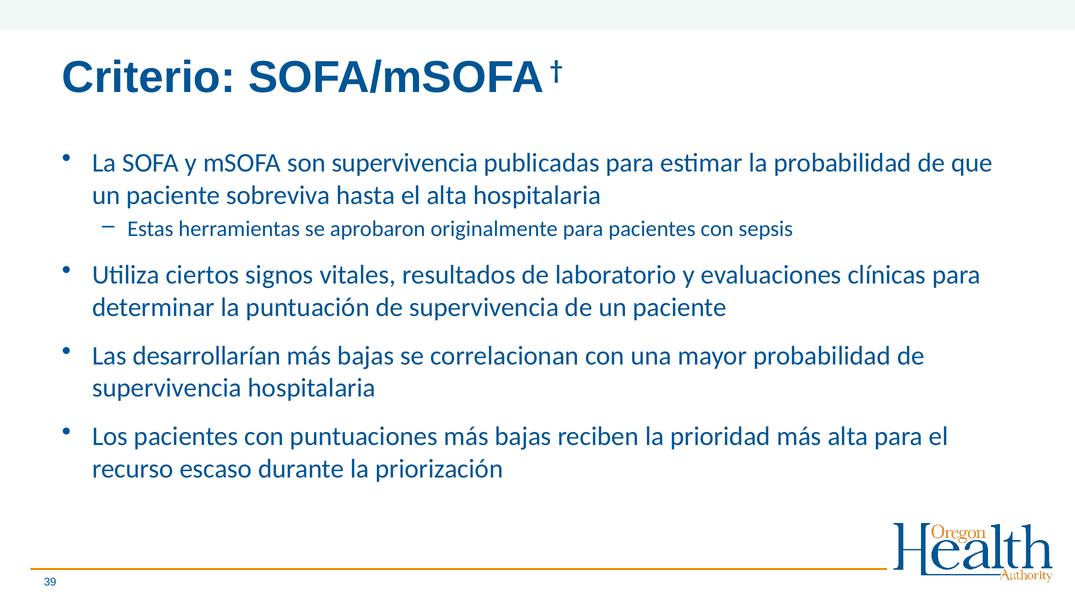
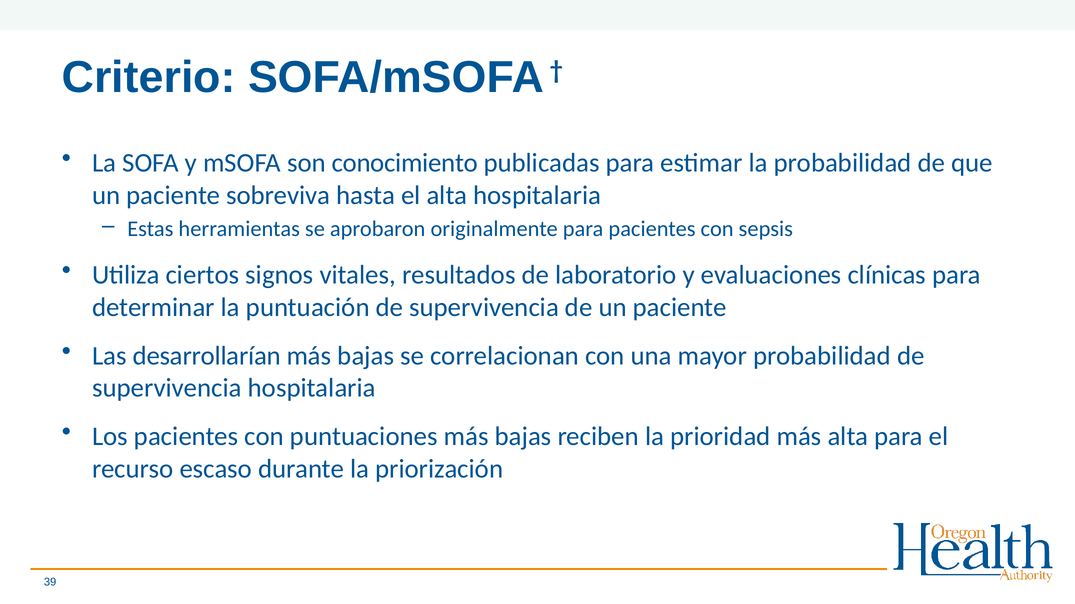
son supervivencia: supervivencia -> conocimiento (405, 163)
